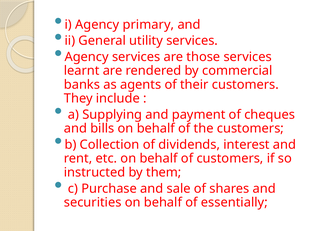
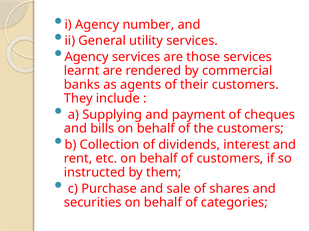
primary: primary -> number (148, 25)
essentially: essentially -> categories (234, 203)
